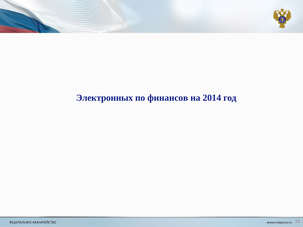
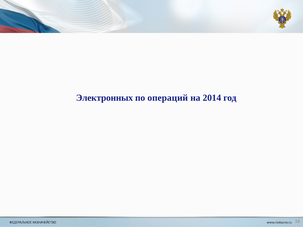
финансов: финансов -> операций (168, 98)
